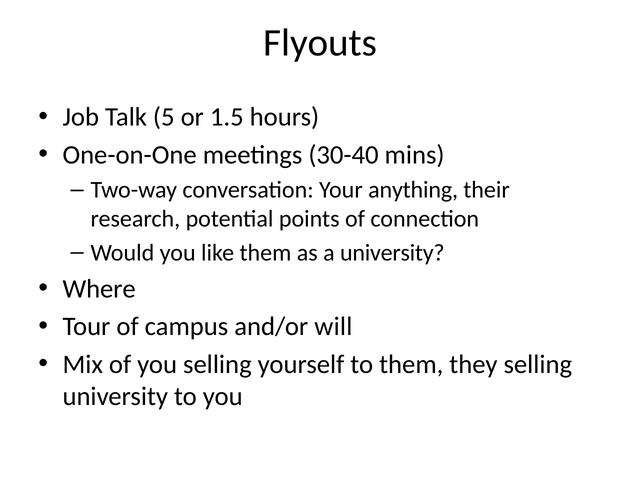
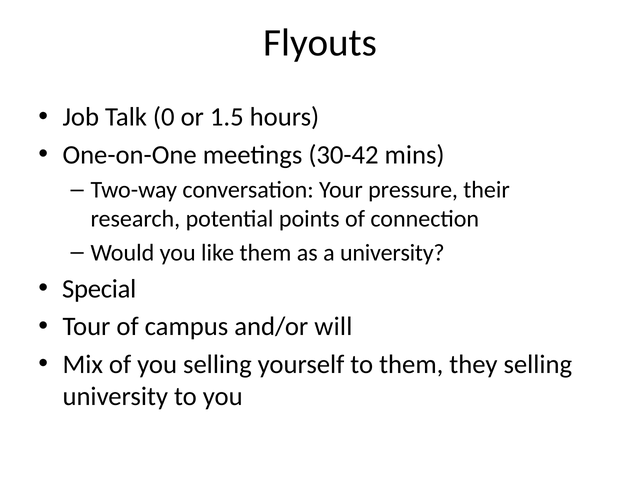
5: 5 -> 0 (164, 117)
30-40: 30-40 -> 30-42 (344, 155)
anything: anything -> pressure (413, 190)
Where: Where -> Special (99, 289)
